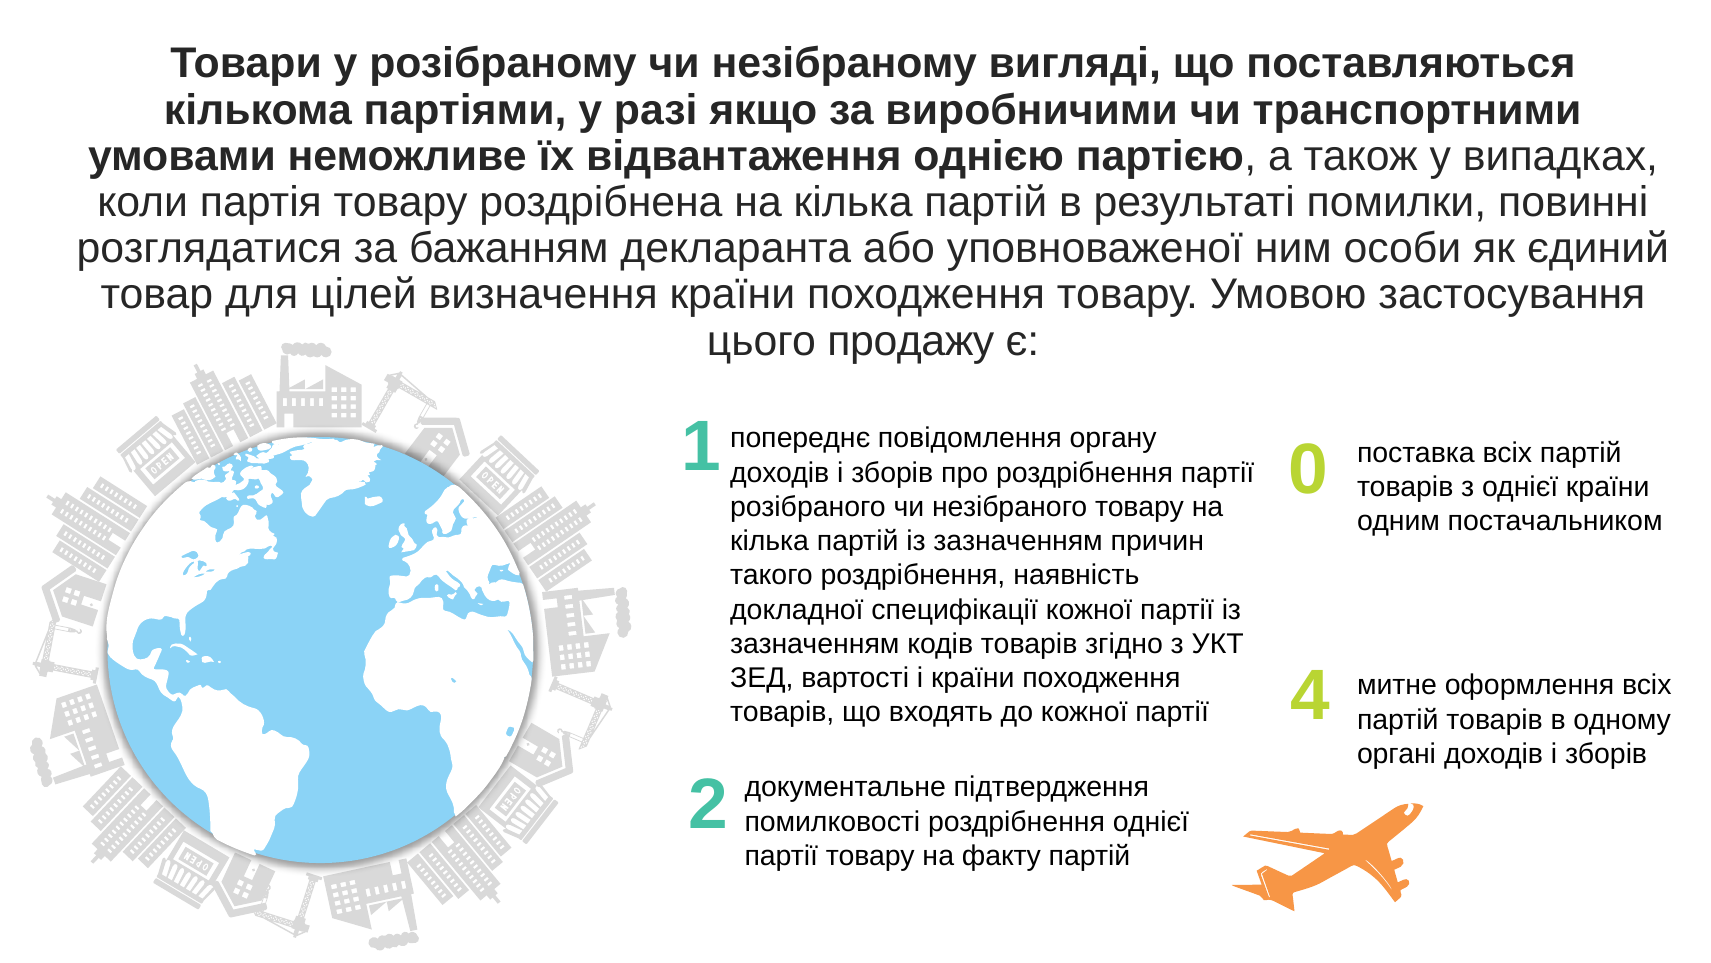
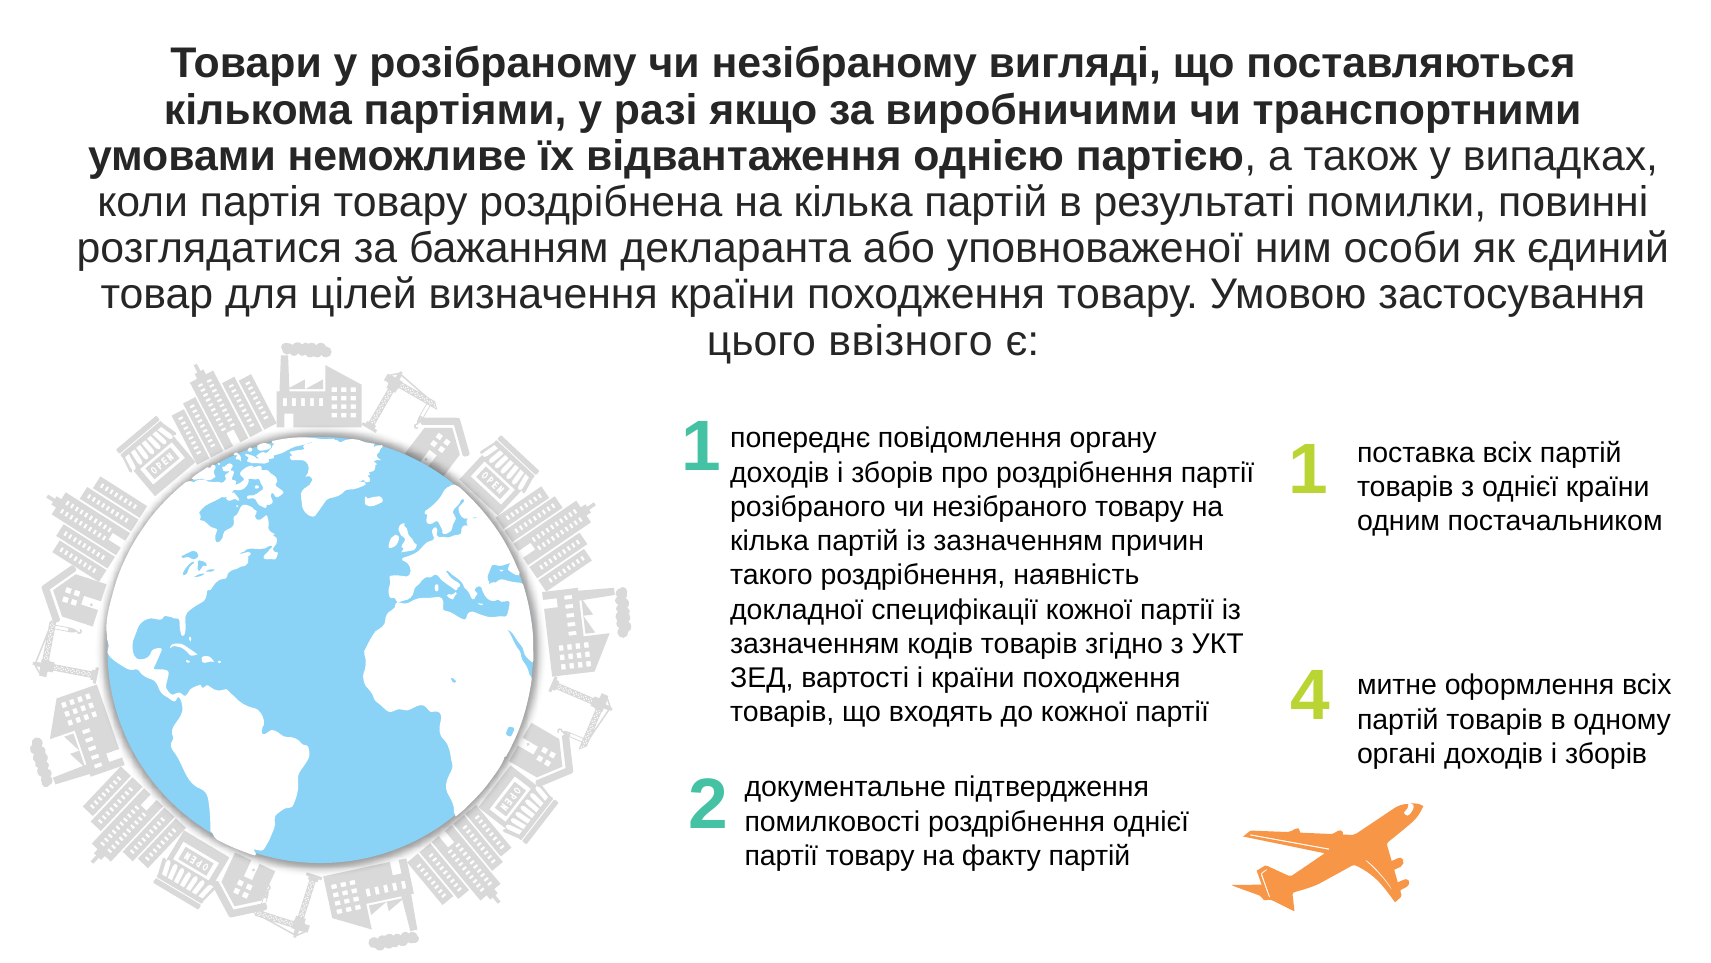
продажу: продажу -> ввізного (911, 341)
1 0: 0 -> 1 (1308, 470)
